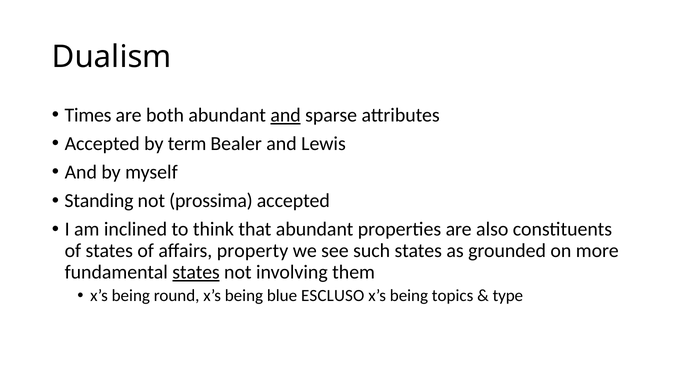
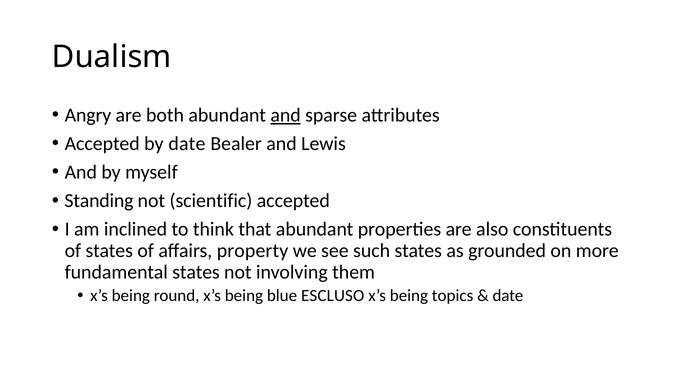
Times: Times -> Angry (88, 115)
by term: term -> date (187, 144)
prossima: prossima -> scientific (211, 201)
states underline: present -> none (196, 272)
type: type -> date (508, 296)
